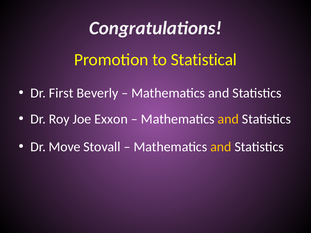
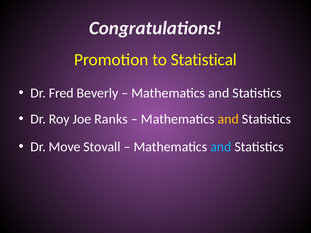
First: First -> Fred (61, 93)
Exxon: Exxon -> Ranks (111, 119)
and colour: yellow -> light blue (221, 147)
